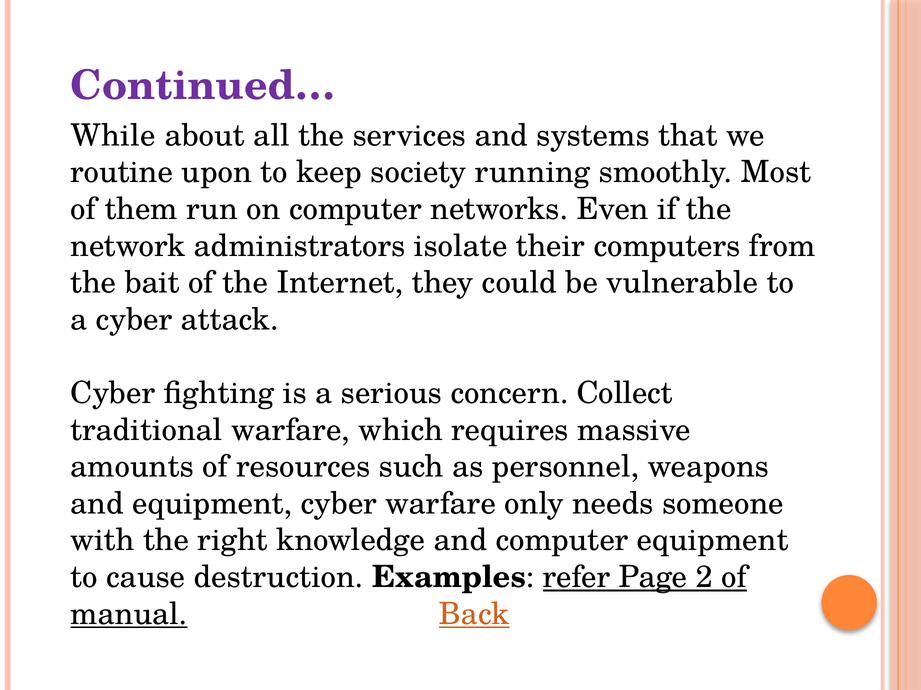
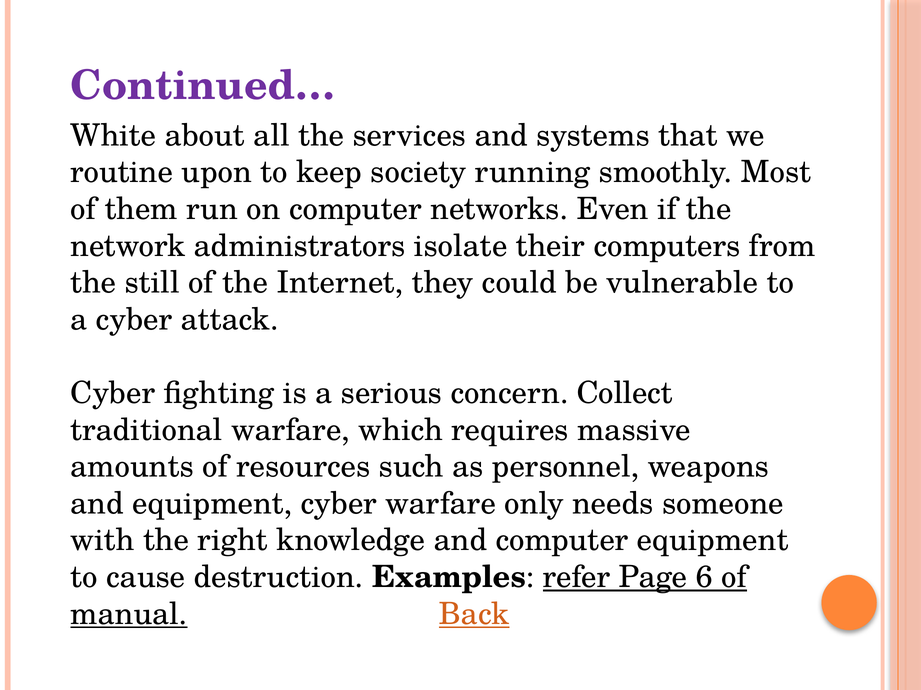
While: While -> White (113, 136)
bait: bait -> still (152, 283)
2: 2 -> 6 (704, 578)
